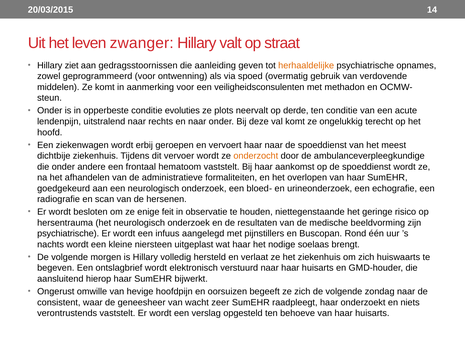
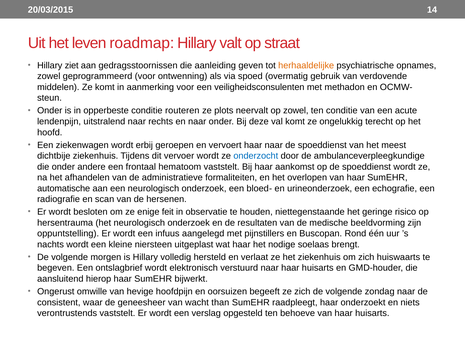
zwanger: zwanger -> roadmap (142, 43)
evoluties: evoluties -> routeren (182, 111)
op derde: derde -> zowel (296, 111)
onderzocht colour: orange -> blue (256, 156)
goedgekeurd: goedgekeurd -> automatische (64, 189)
psychiatrische: psychiatrische -> oppuntstelling (68, 234)
zeer: zeer -> than (220, 303)
